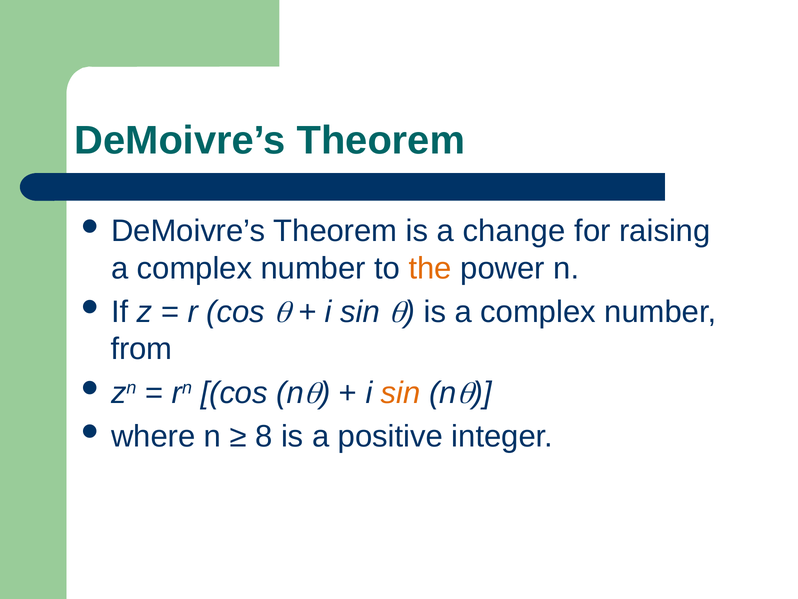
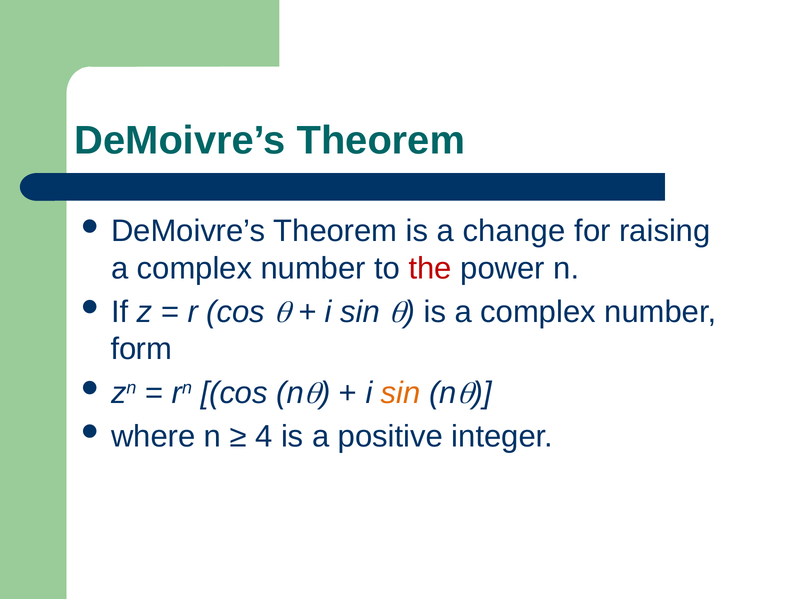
the colour: orange -> red (430, 268)
from: from -> form (141, 349)
8: 8 -> 4 (264, 436)
